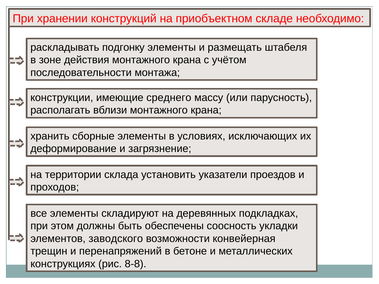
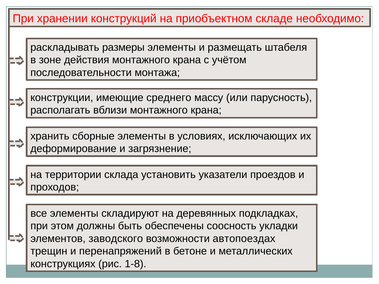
подгонку: подгонку -> размеры (123, 47)
конвейерная: конвейерная -> автопоездах (244, 239)
8-8: 8-8 -> 1-8 (136, 264)
